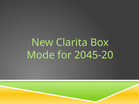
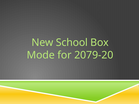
Clarita: Clarita -> School (72, 43)
2045-20: 2045-20 -> 2079-20 (94, 55)
